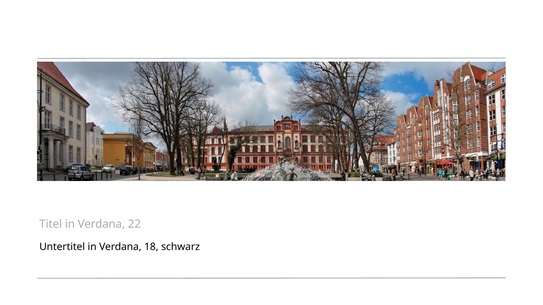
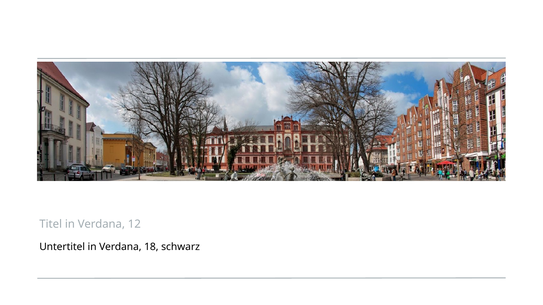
22: 22 -> 12 (134, 224)
